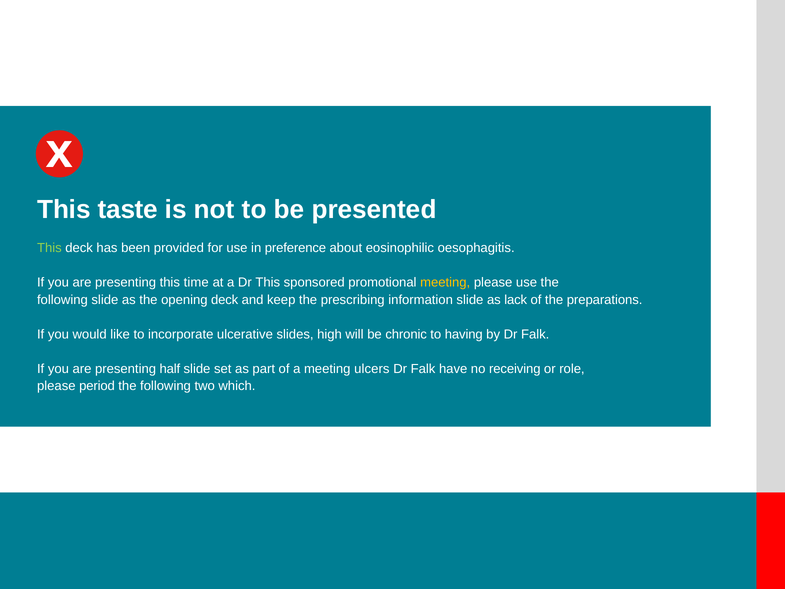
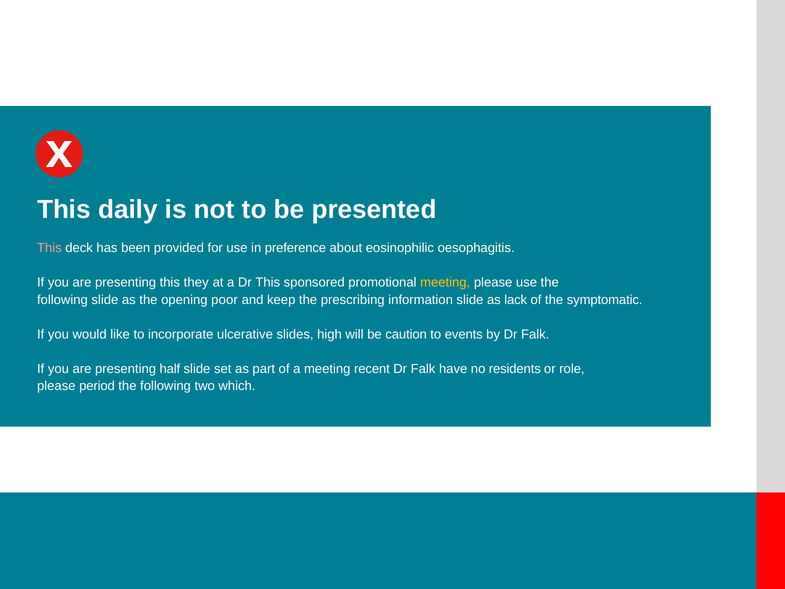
taste: taste -> daily (128, 210)
This colour: light green -> pink (49, 248)
time: time -> they (196, 282)
opening deck: deck -> poor (225, 300)
preparations: preparations -> symptomatic (605, 300)
chronic: chronic -> caution (406, 334)
having: having -> events (464, 334)
ulcers: ulcers -> recent (372, 369)
receiving: receiving -> residents (515, 369)
